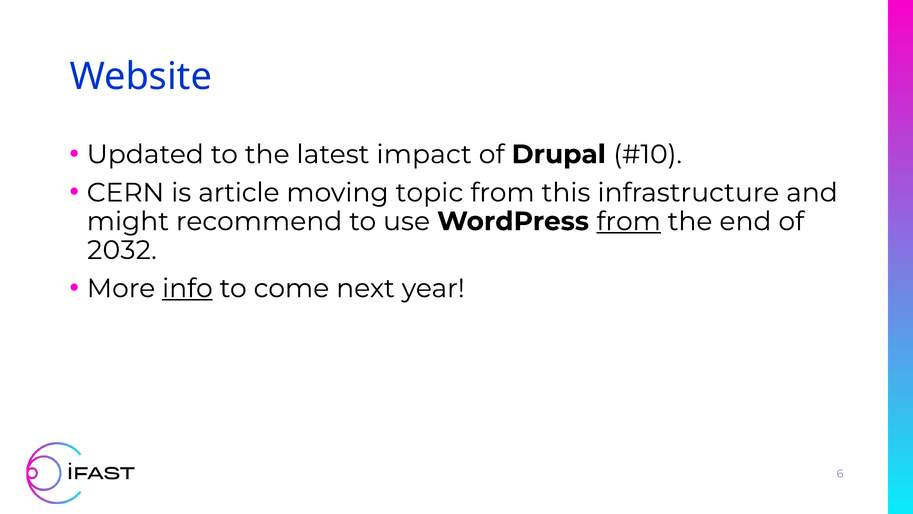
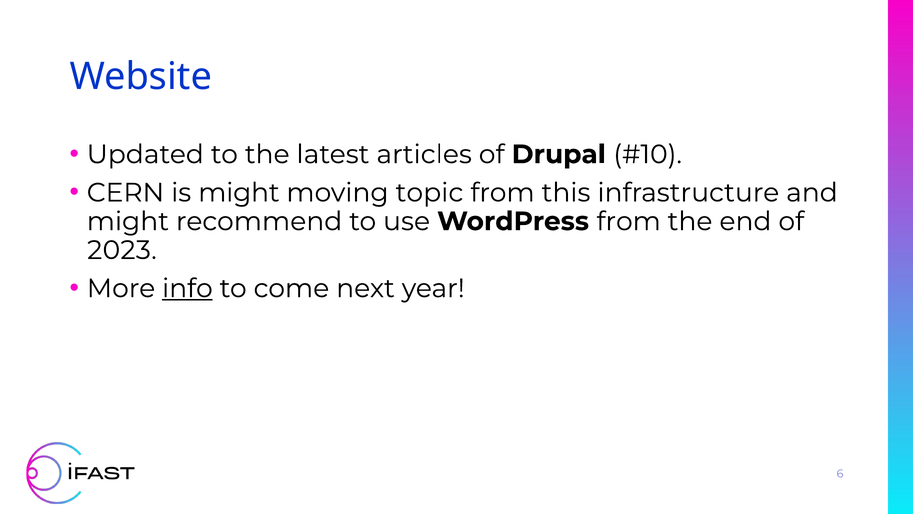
impact: impact -> articles (424, 154)
is article: article -> might (239, 193)
from underline: present -> none (629, 221)
2032: 2032 -> 2023 (122, 250)
